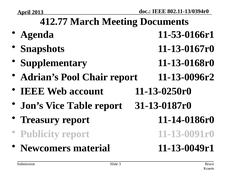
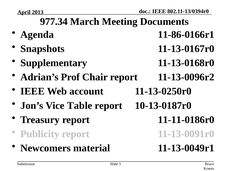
412.77: 412.77 -> 977.34 (54, 22)
11-53-0166r1: 11-53-0166r1 -> 11-86-0166r1 (186, 35)
Pool: Pool -> Prof (70, 77)
31-13-0187r0: 31-13-0187r0 -> 10-13-0187r0 (163, 106)
11-14-0186r0: 11-14-0186r0 -> 11-11-0186r0 (186, 120)
